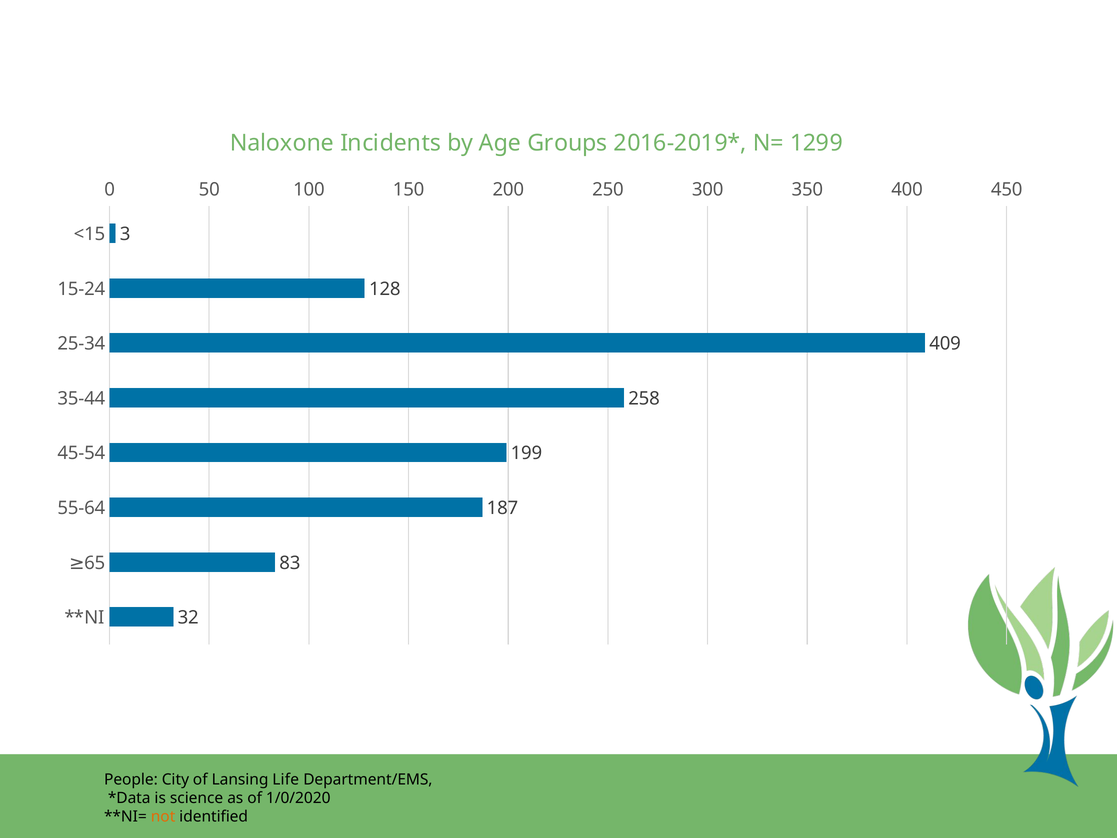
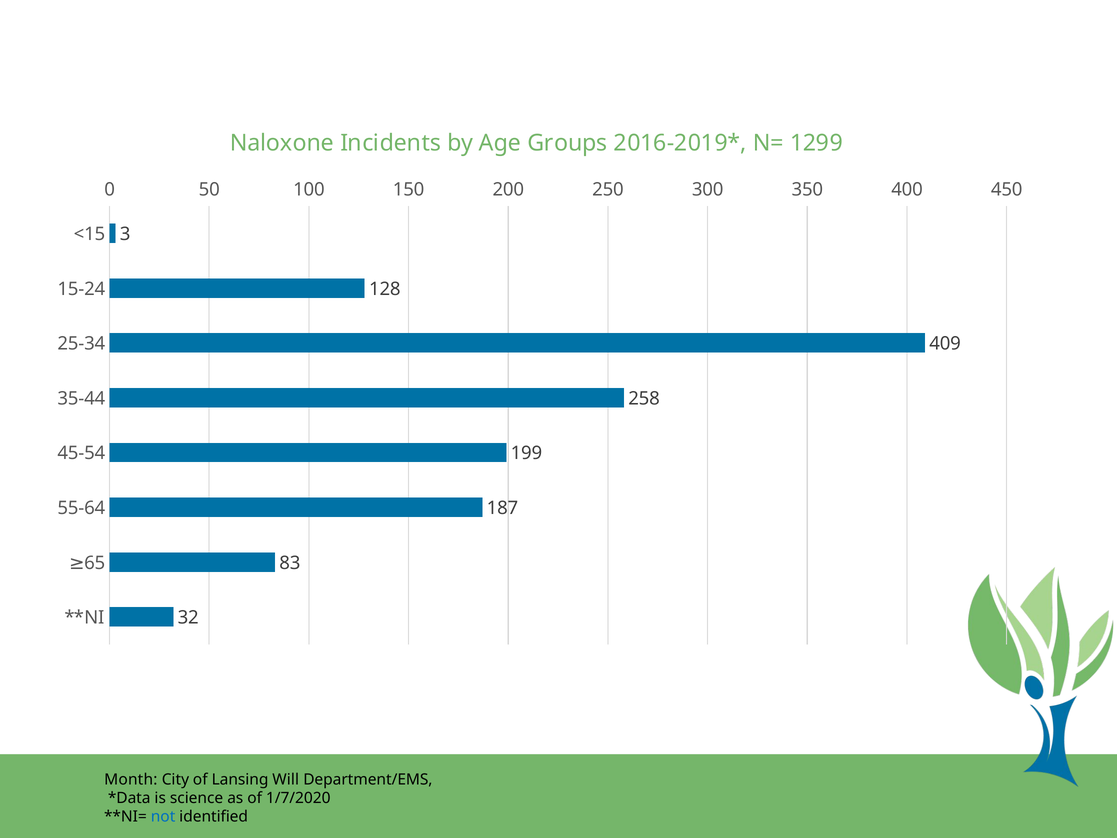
People: People -> Month (131, 779)
Life: Life -> Will (286, 779)
1/0/2020: 1/0/2020 -> 1/7/2020 (298, 798)
not colour: orange -> blue (163, 816)
